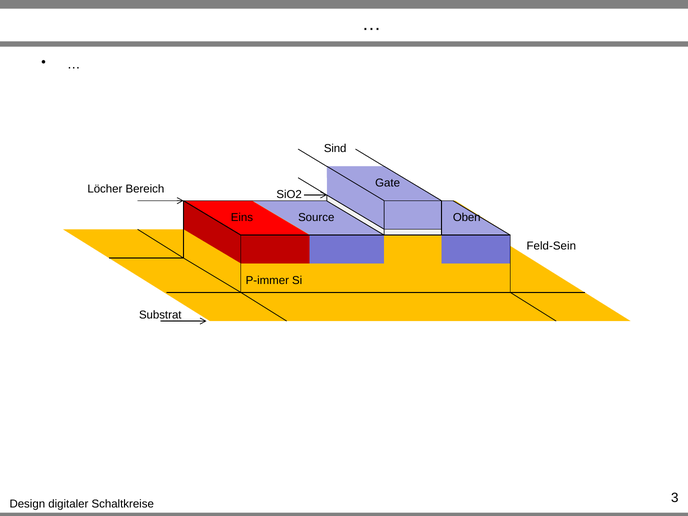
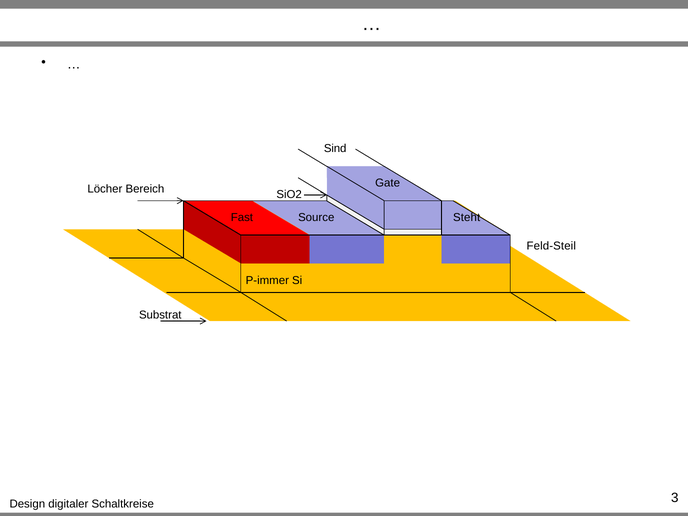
Eins: Eins -> Fast (242, 217)
Oben: Oben -> Steht (467, 217)
Feld-Sein: Feld-Sein -> Feld-Steil (551, 246)
